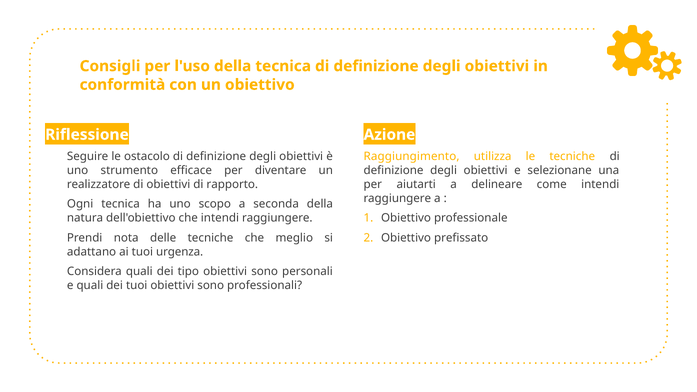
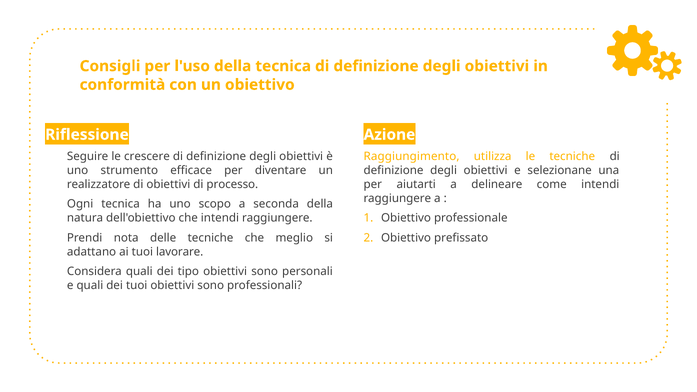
ostacolo: ostacolo -> crescere (147, 156)
rapporto: rapporto -> processo (232, 184)
urgenza: urgenza -> lavorare (180, 252)
